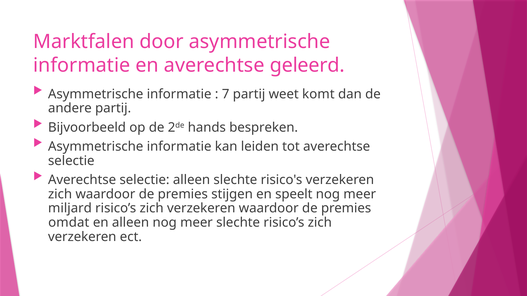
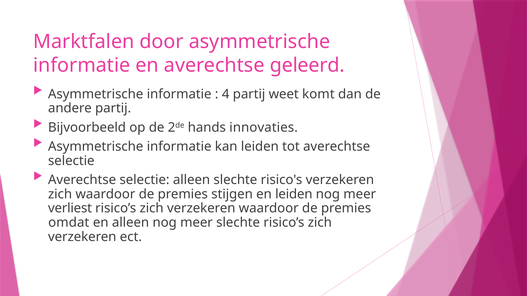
7: 7 -> 4 (226, 94)
bespreken: bespreken -> innovaties (264, 128)
en speelt: speelt -> leiden (294, 194)
miljard: miljard -> verliest (70, 209)
